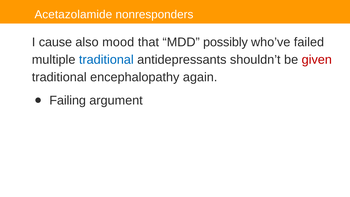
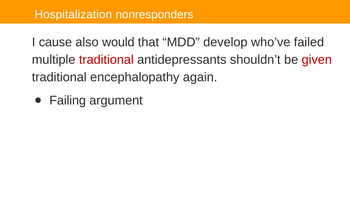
Acetazolamide: Acetazolamide -> Hospitalization (73, 15)
mood: mood -> would (118, 42)
possibly: possibly -> develop (225, 42)
traditional colour: blue -> red (106, 60)
